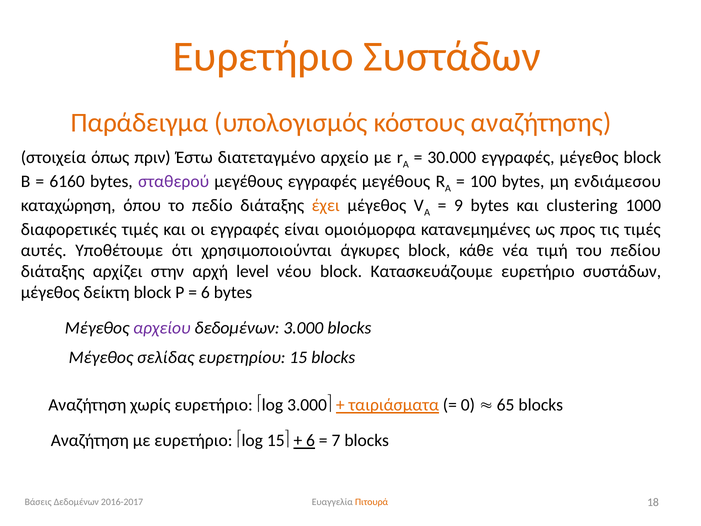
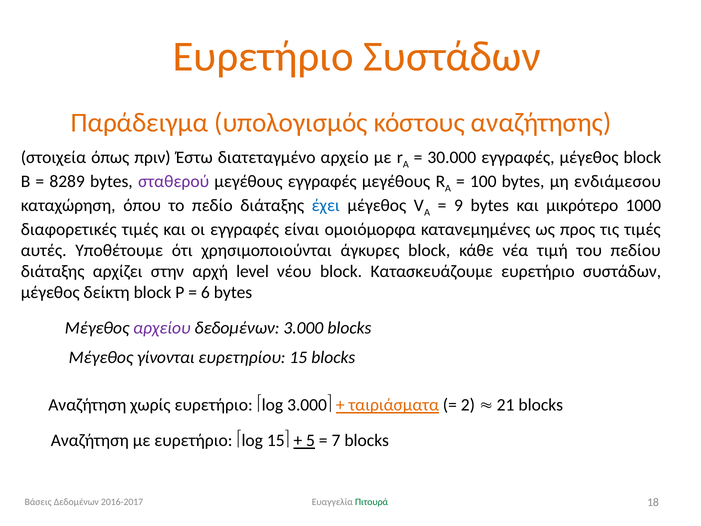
6160: 6160 -> 8289 (67, 181)
έχει colour: orange -> blue (326, 205)
clustering: clustering -> μικρότερο (582, 205)
σελίδας: σελίδας -> γίνονται (166, 357)
0: 0 -> 2 (468, 405)
65: 65 -> 21 (506, 405)
6: 6 -> 5 (311, 440)
Πιτουρά colour: orange -> green (372, 502)
